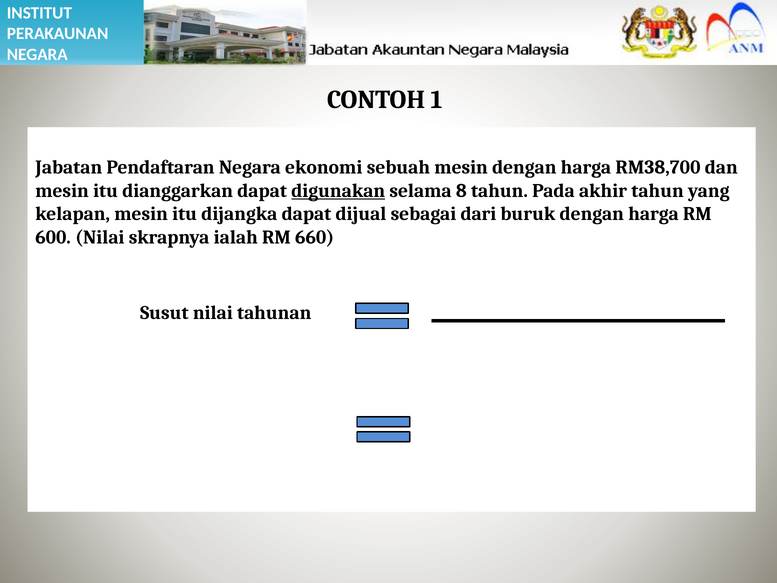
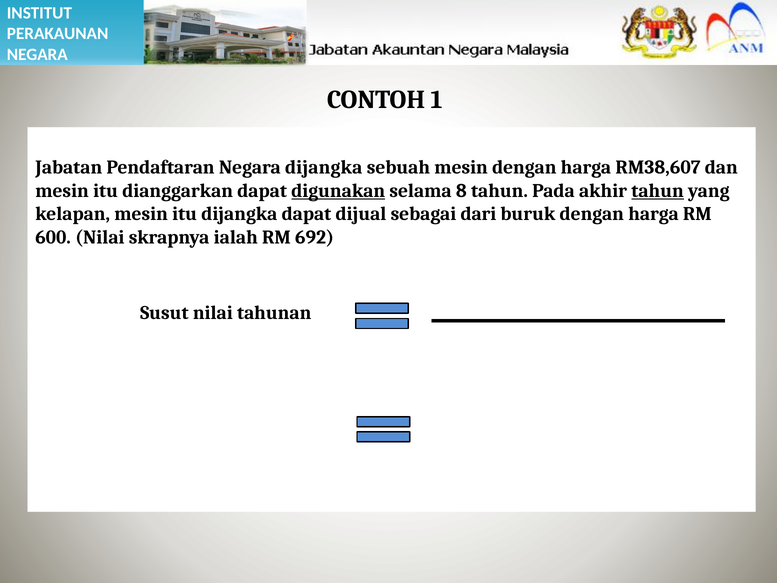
Negara ekonomi: ekonomi -> dijangka (324, 167)
RM38,700: RM38,700 -> RM38,607 (658, 167)
tahun underline: none -> present (658, 191)
660: 660 -> 692 (315, 237)
